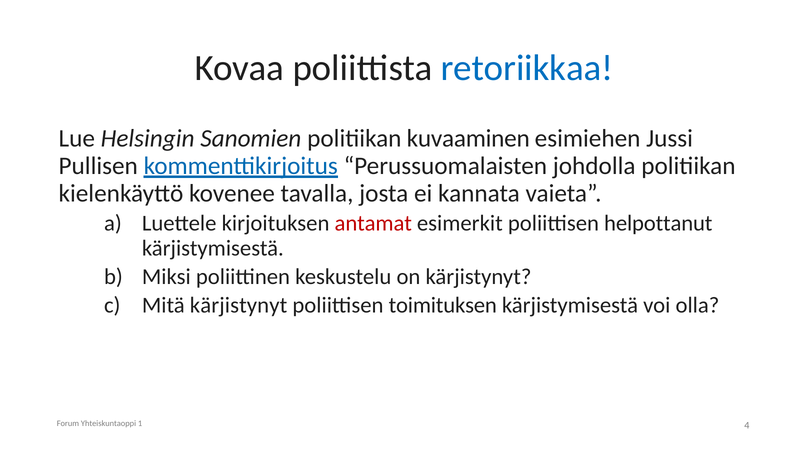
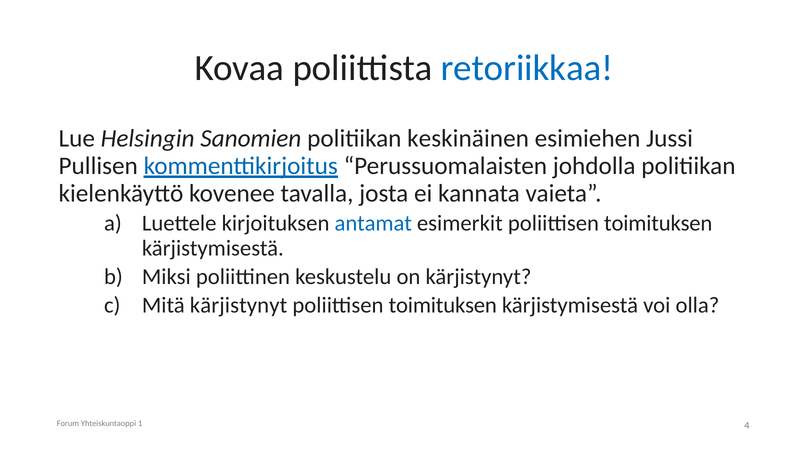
kuvaaminen: kuvaaminen -> keskinäinen (468, 139)
antamat colour: red -> blue (373, 224)
esimerkit poliittisen helpottanut: helpottanut -> toimituksen (658, 224)
